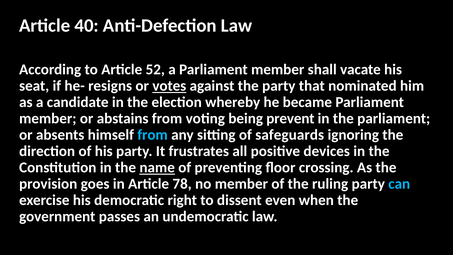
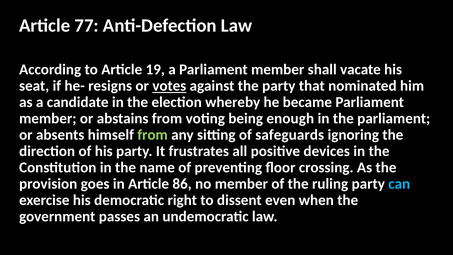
40: 40 -> 77 (87, 25)
52: 52 -> 19 (155, 70)
prevent: prevent -> enough (290, 119)
from colour: light blue -> light green (153, 135)
name underline: present -> none (157, 168)
78: 78 -> 86 (182, 184)
